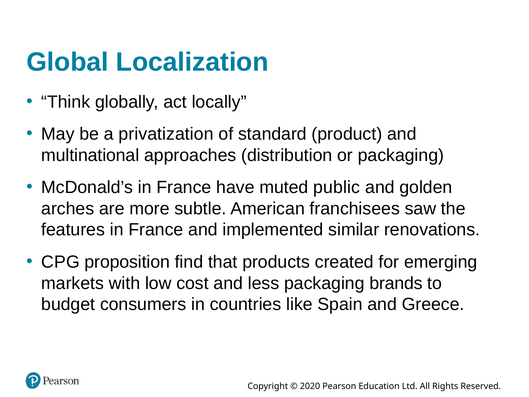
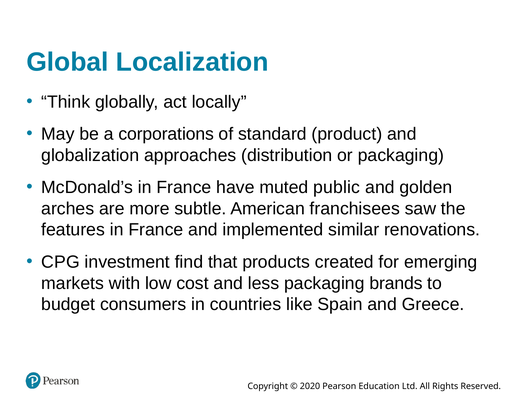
privatization: privatization -> corporations (166, 134)
multinational: multinational -> globalization (90, 155)
proposition: proposition -> investment (127, 262)
